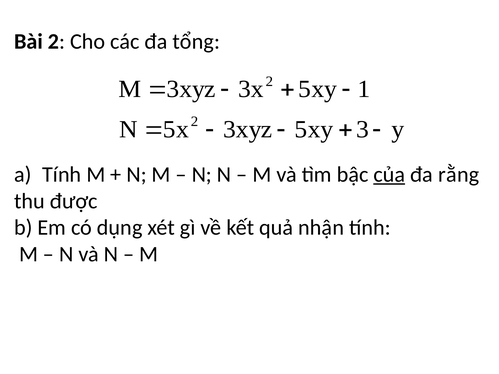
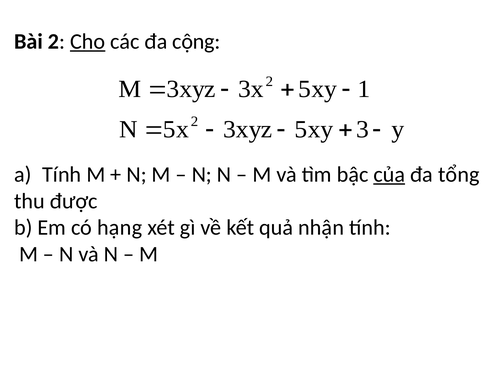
Cho underline: none -> present (88, 41)
tổng: tổng -> cộng (196, 41)
rằng: rằng -> tổng (459, 175)
dụng: dụng -> hạng (120, 228)
